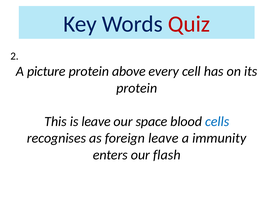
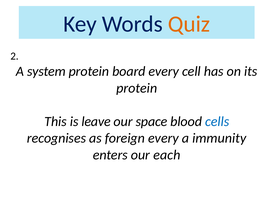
Quiz colour: red -> orange (189, 24)
picture: picture -> system (46, 71)
above: above -> board (129, 71)
foreign leave: leave -> every (163, 138)
flash: flash -> each (167, 155)
